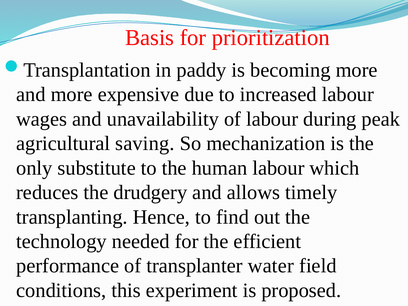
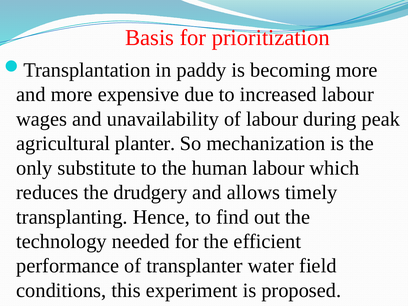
saving: saving -> planter (145, 144)
